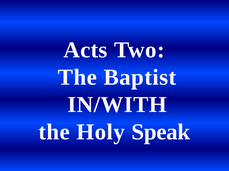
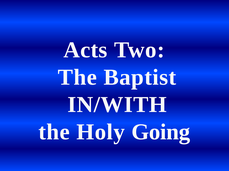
Speak: Speak -> Going (161, 133)
